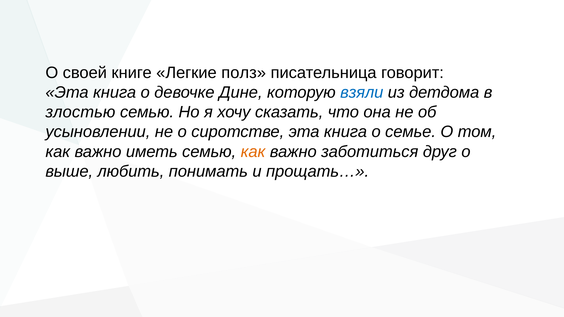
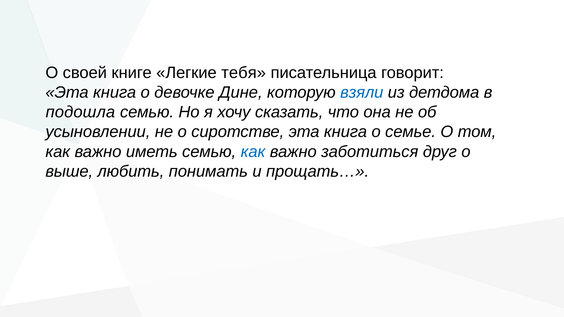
полз: полз -> тебя (244, 73)
злостью: злостью -> подошла (80, 112)
как colour: orange -> blue (253, 152)
